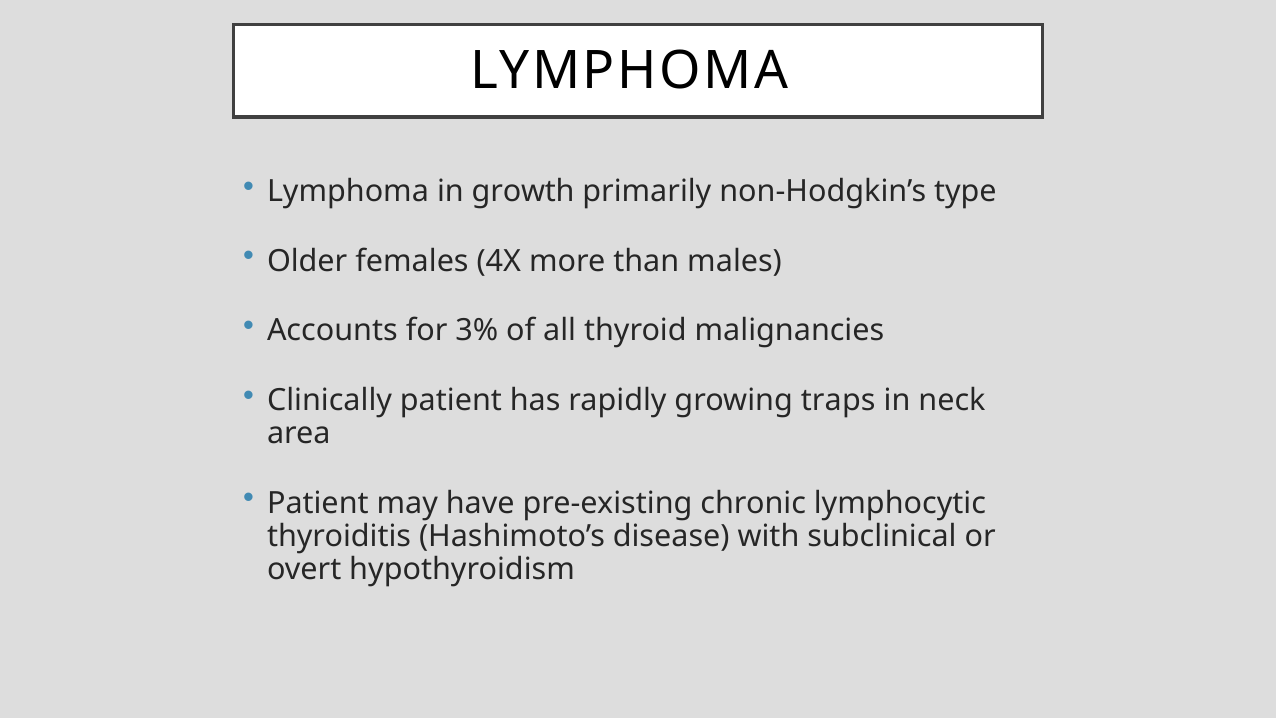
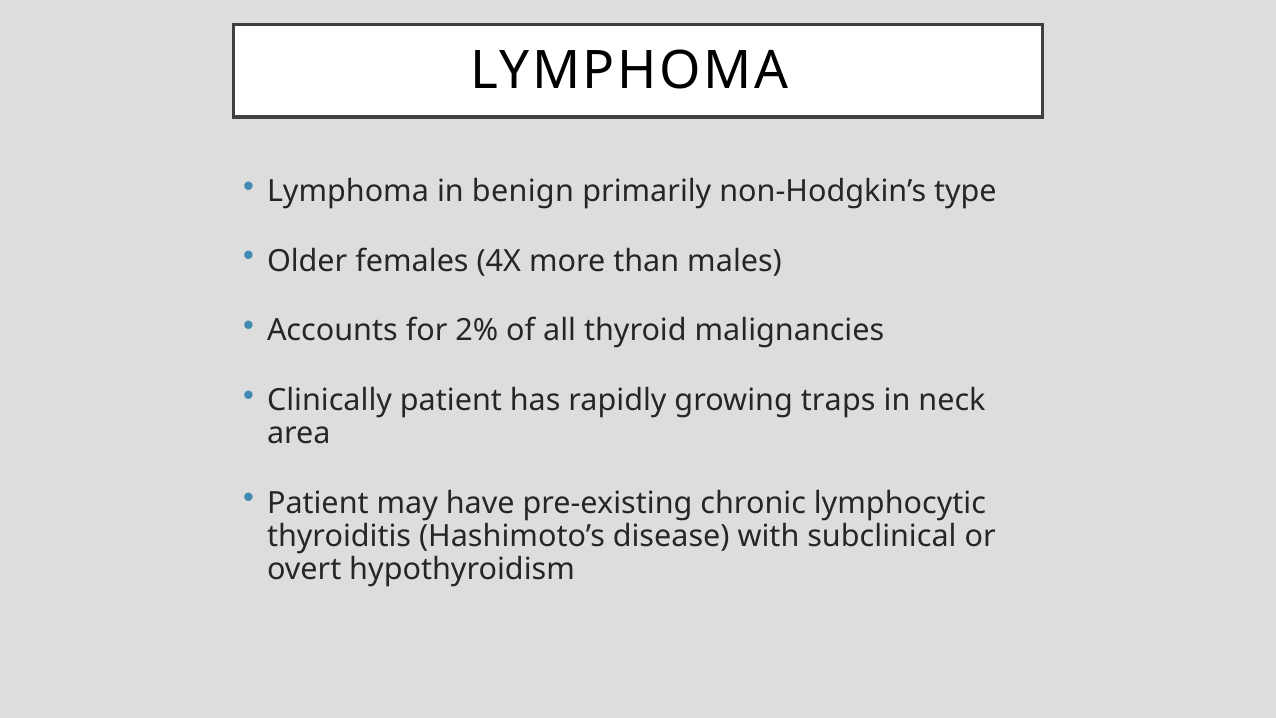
growth: growth -> benign (523, 191)
3%: 3% -> 2% (477, 331)
